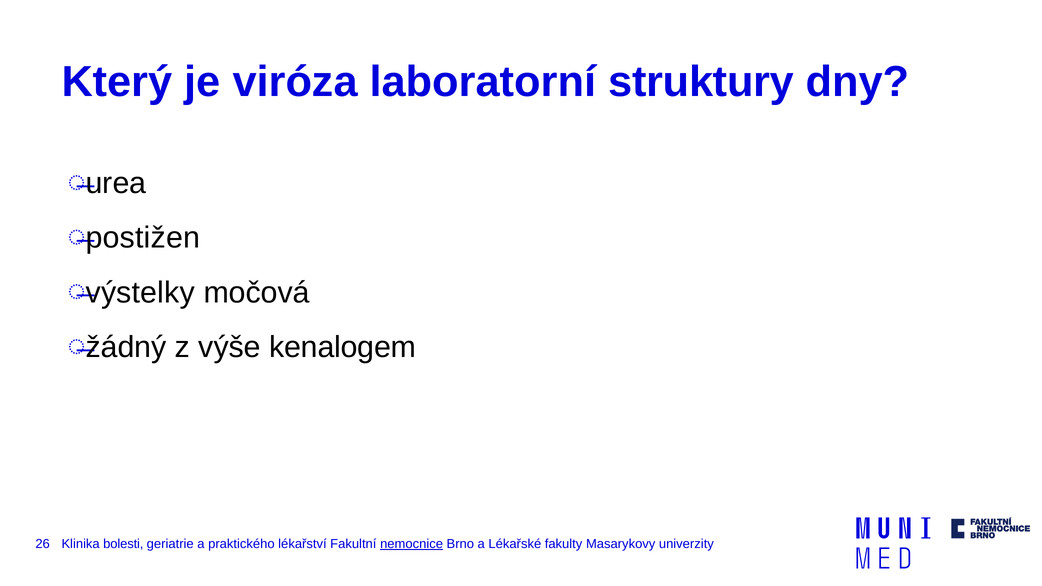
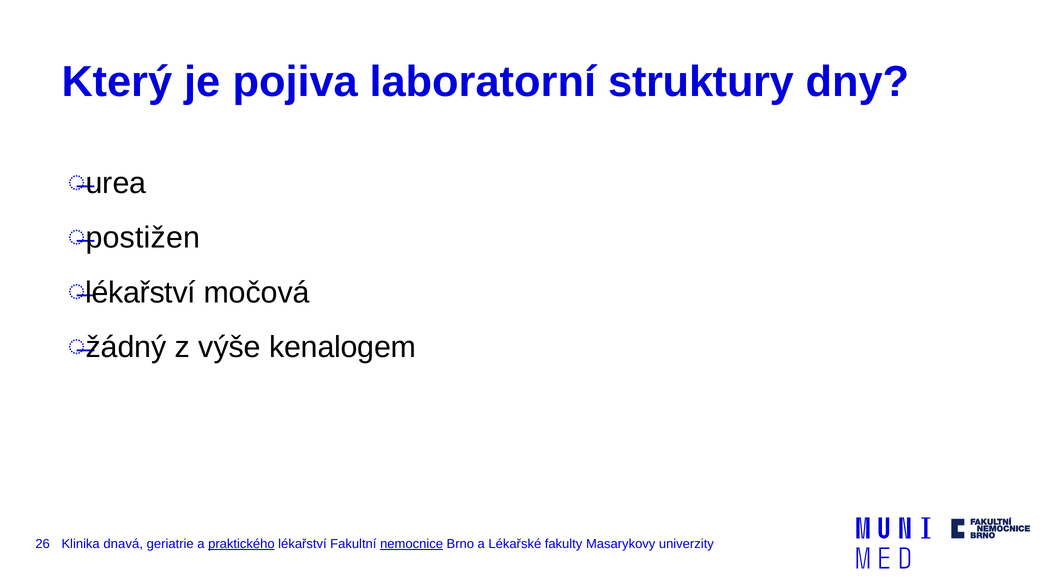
viróza: viróza -> pojiva (295, 82)
výstelky: výstelky -> lékařství (141, 293)
bolesti: bolesti -> dnavá (123, 544)
praktického underline: none -> present (241, 544)
